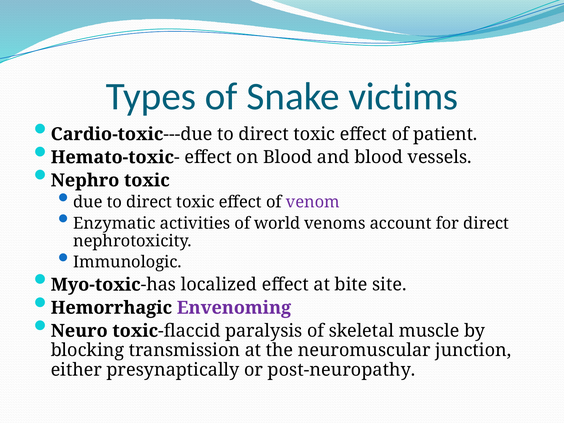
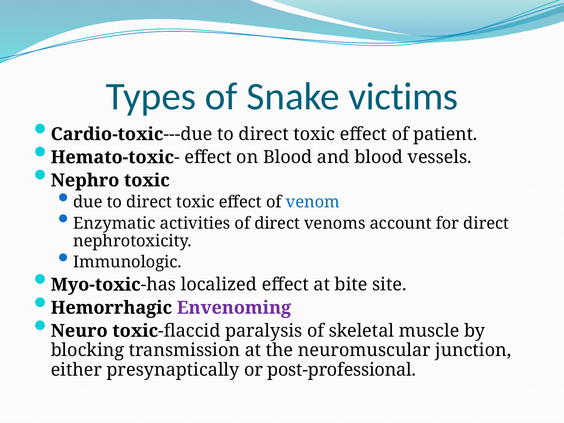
venom colour: purple -> blue (313, 202)
of world: world -> direct (277, 223)
post-neuropathy: post-neuropathy -> post-professional (342, 370)
